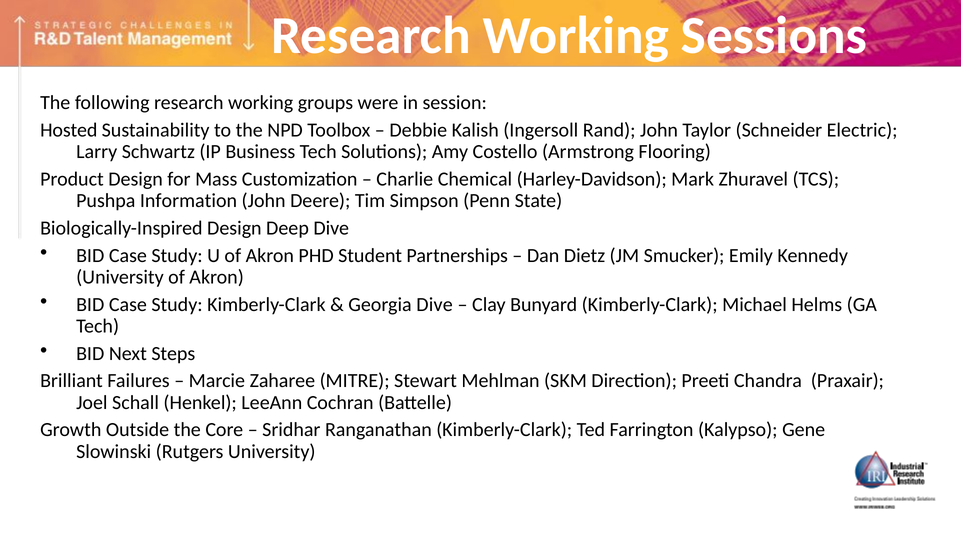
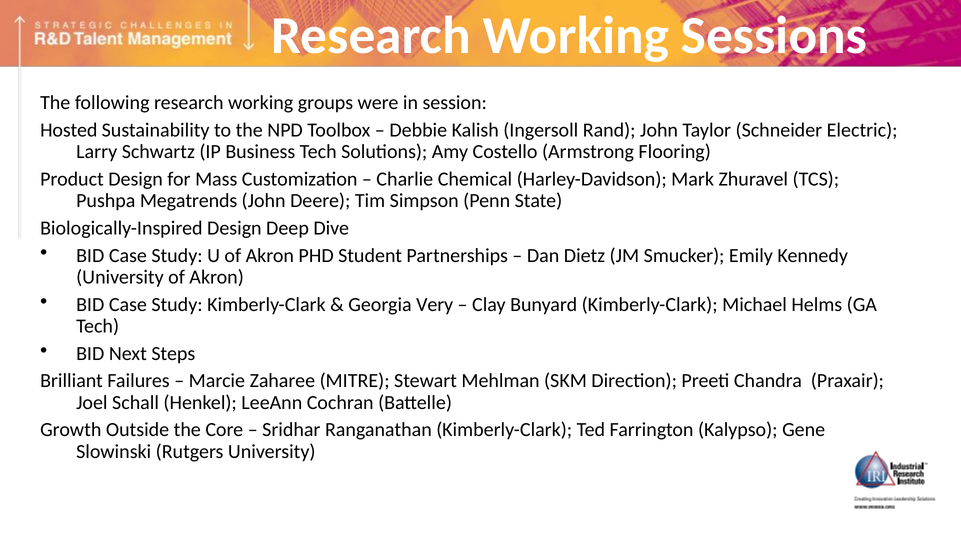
Information: Information -> Megatrends (189, 201)
Georgia Dive: Dive -> Very (435, 305)
